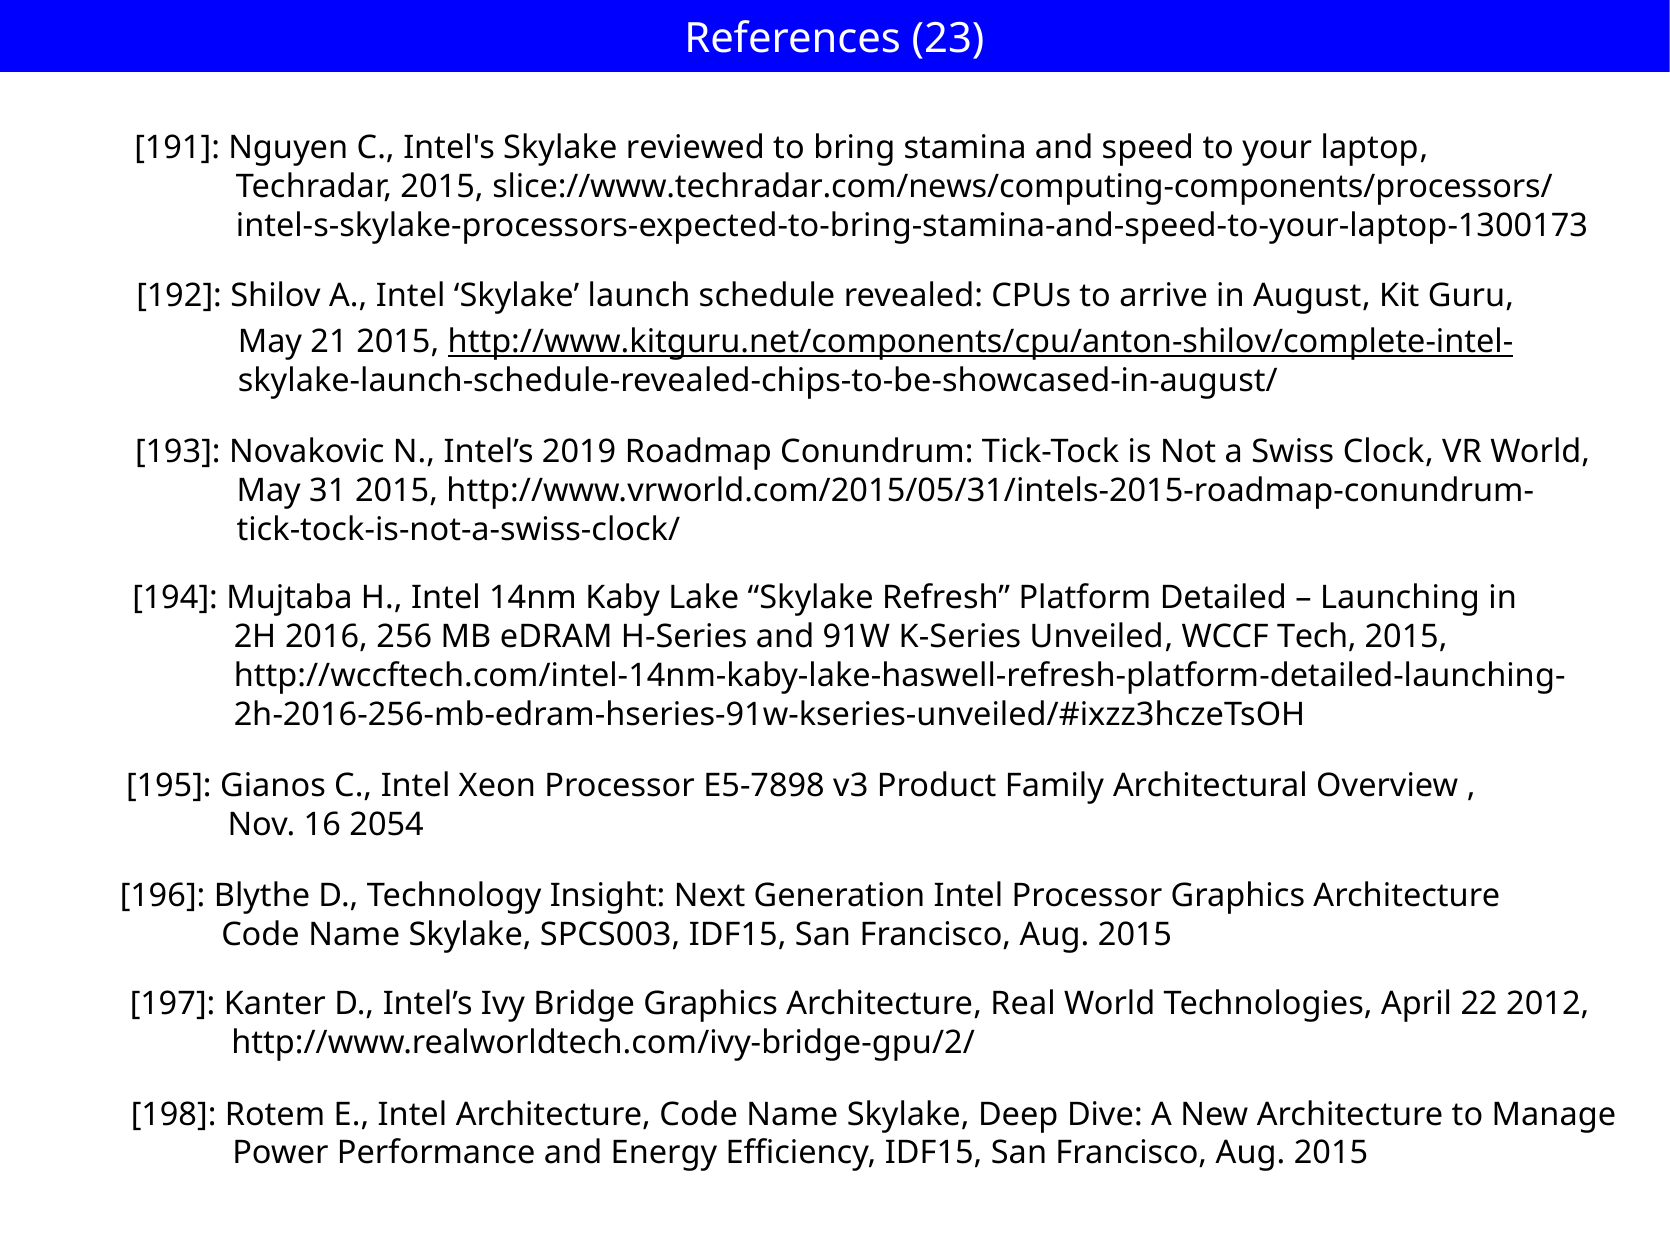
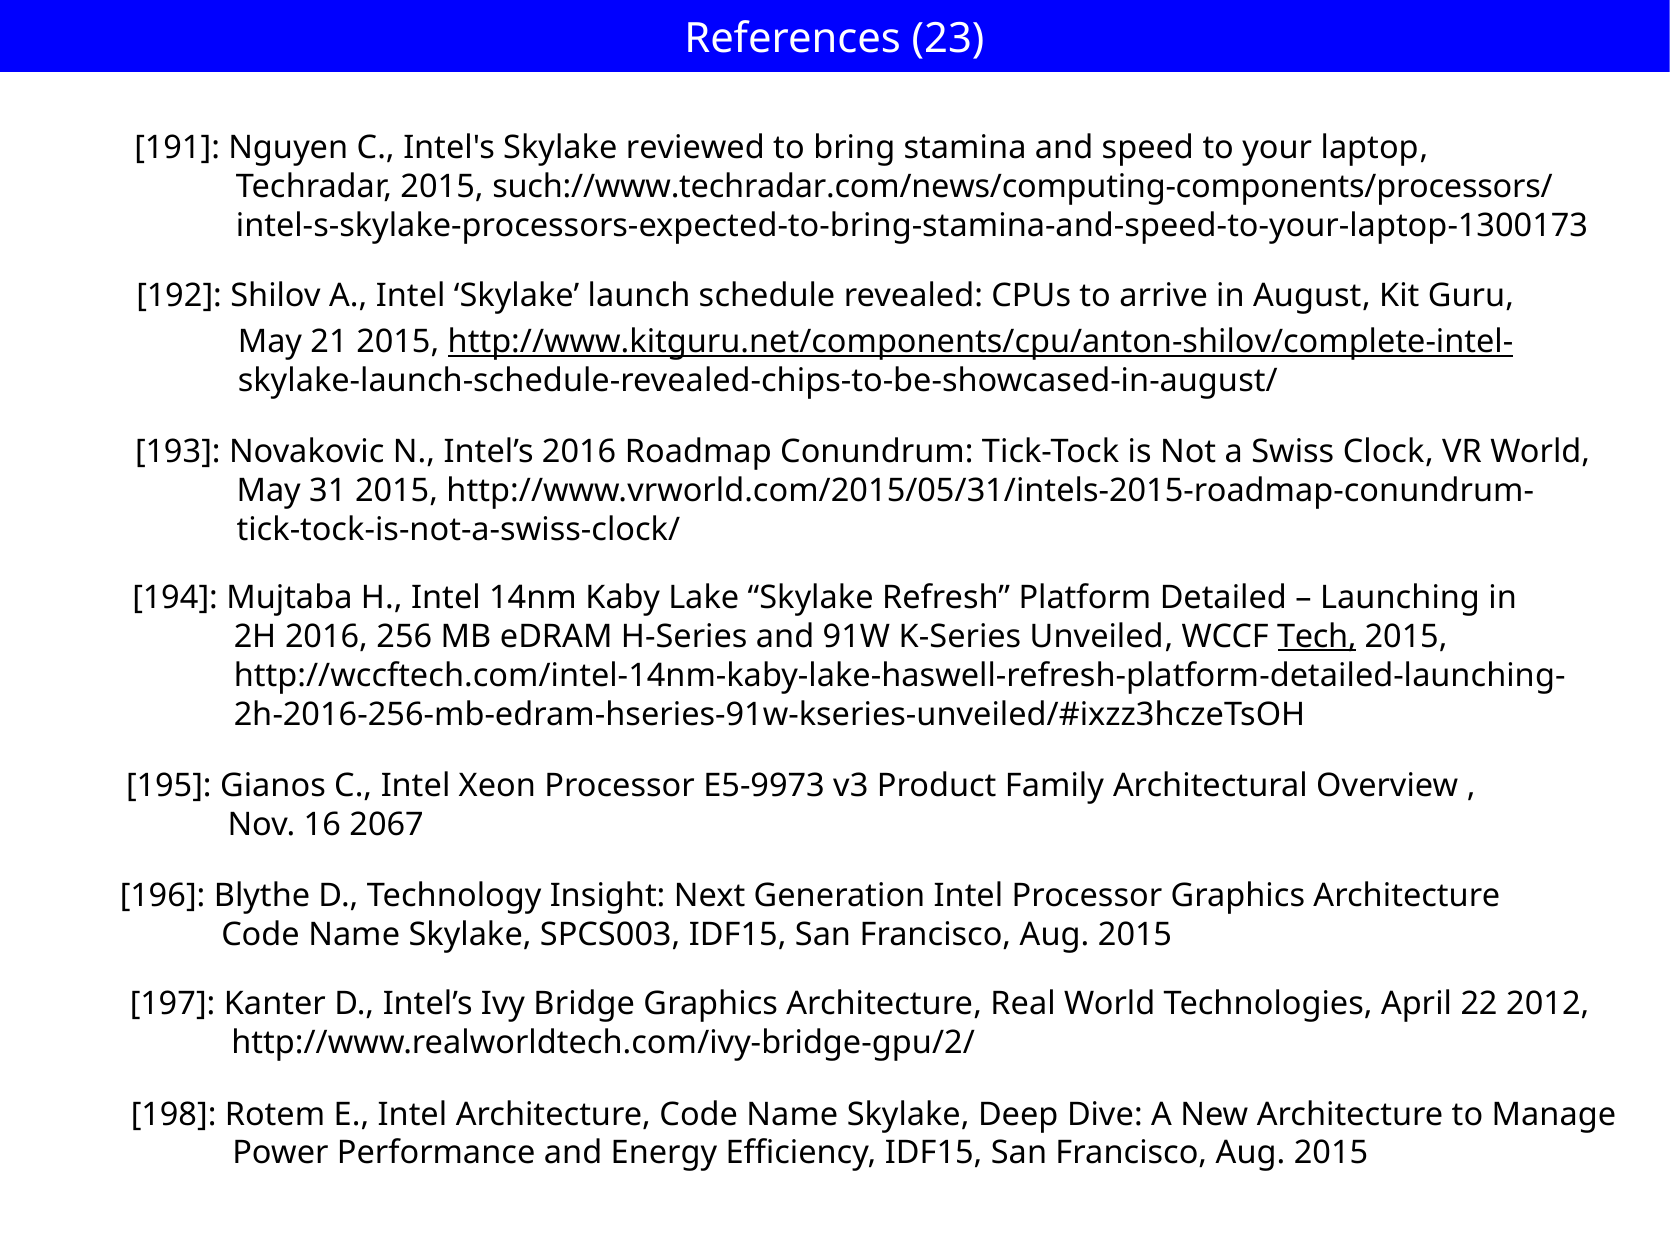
slice://www.techradar.com/news/computing-components/processors/: slice://www.techradar.com/news/computing-components/processors/ -> such://www.techradar.com/news/computing-components/processors/ (1023, 187)
Intel’s 2019: 2019 -> 2016 (579, 452)
Tech underline: none -> present (1317, 637)
E5-7898: E5-7898 -> E5-9973 (764, 786)
2054: 2054 -> 2067 (387, 825)
